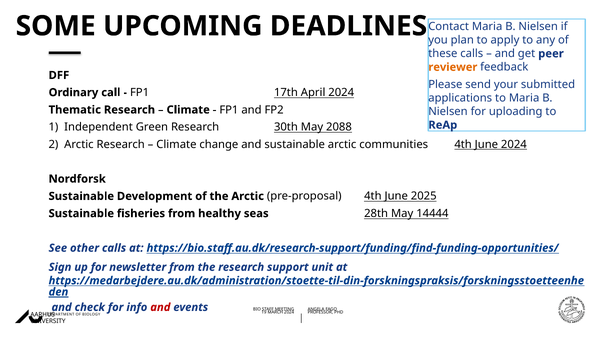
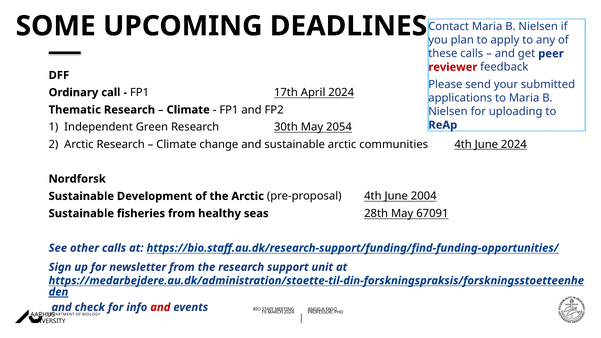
reviewer colour: orange -> red (453, 67)
2088: 2088 -> 2054 (339, 127)
2025: 2025 -> 2004 (424, 196)
14444: 14444 -> 67091 (432, 214)
